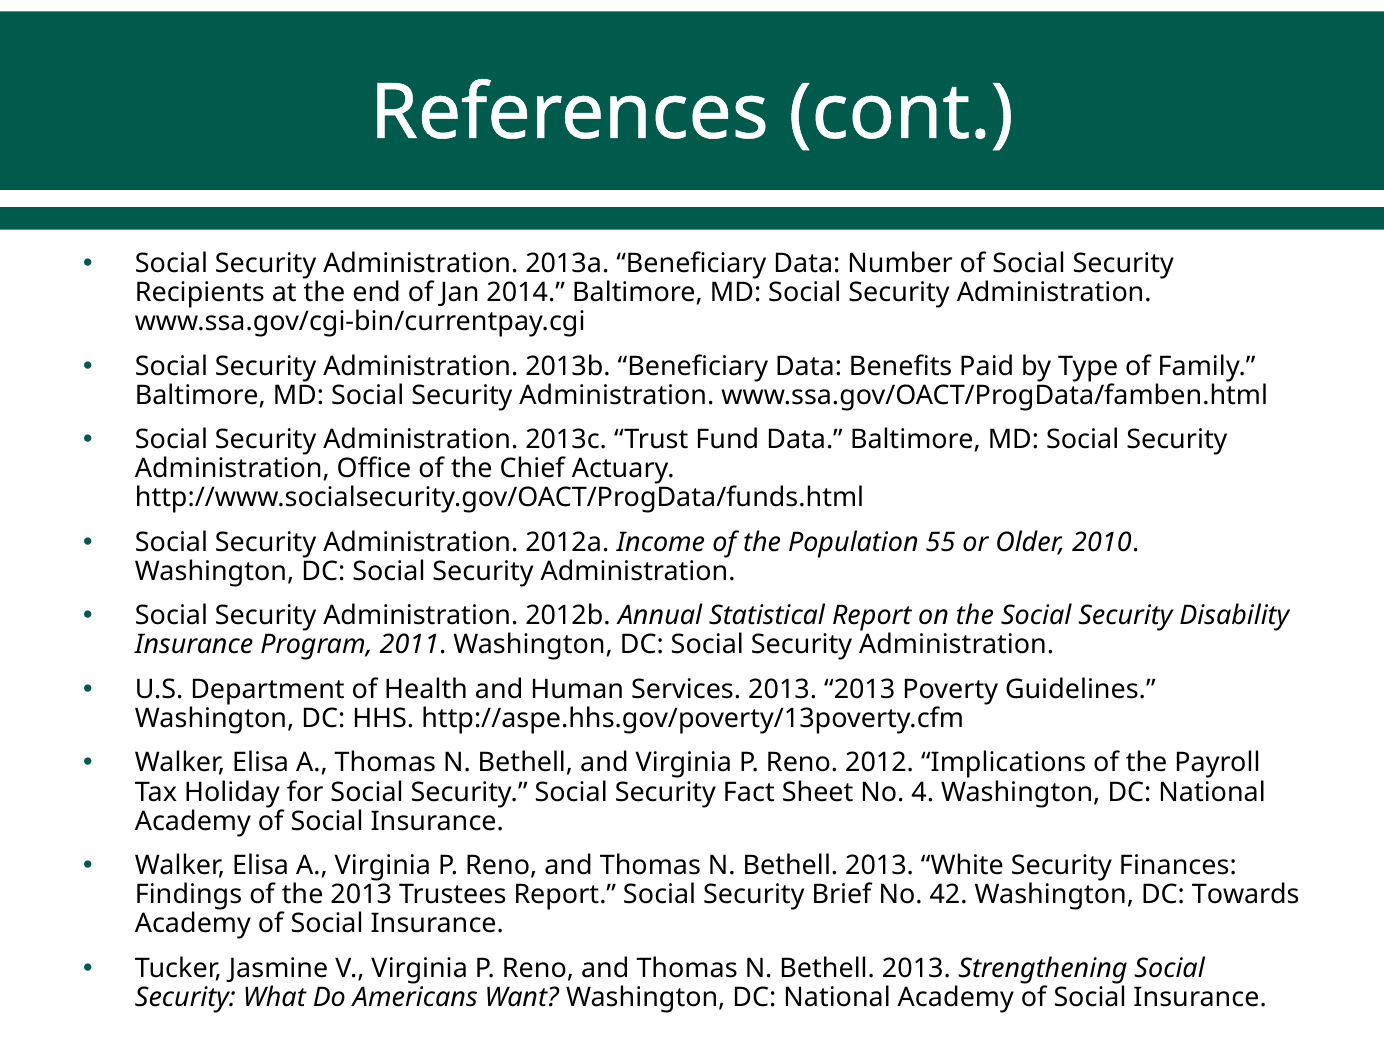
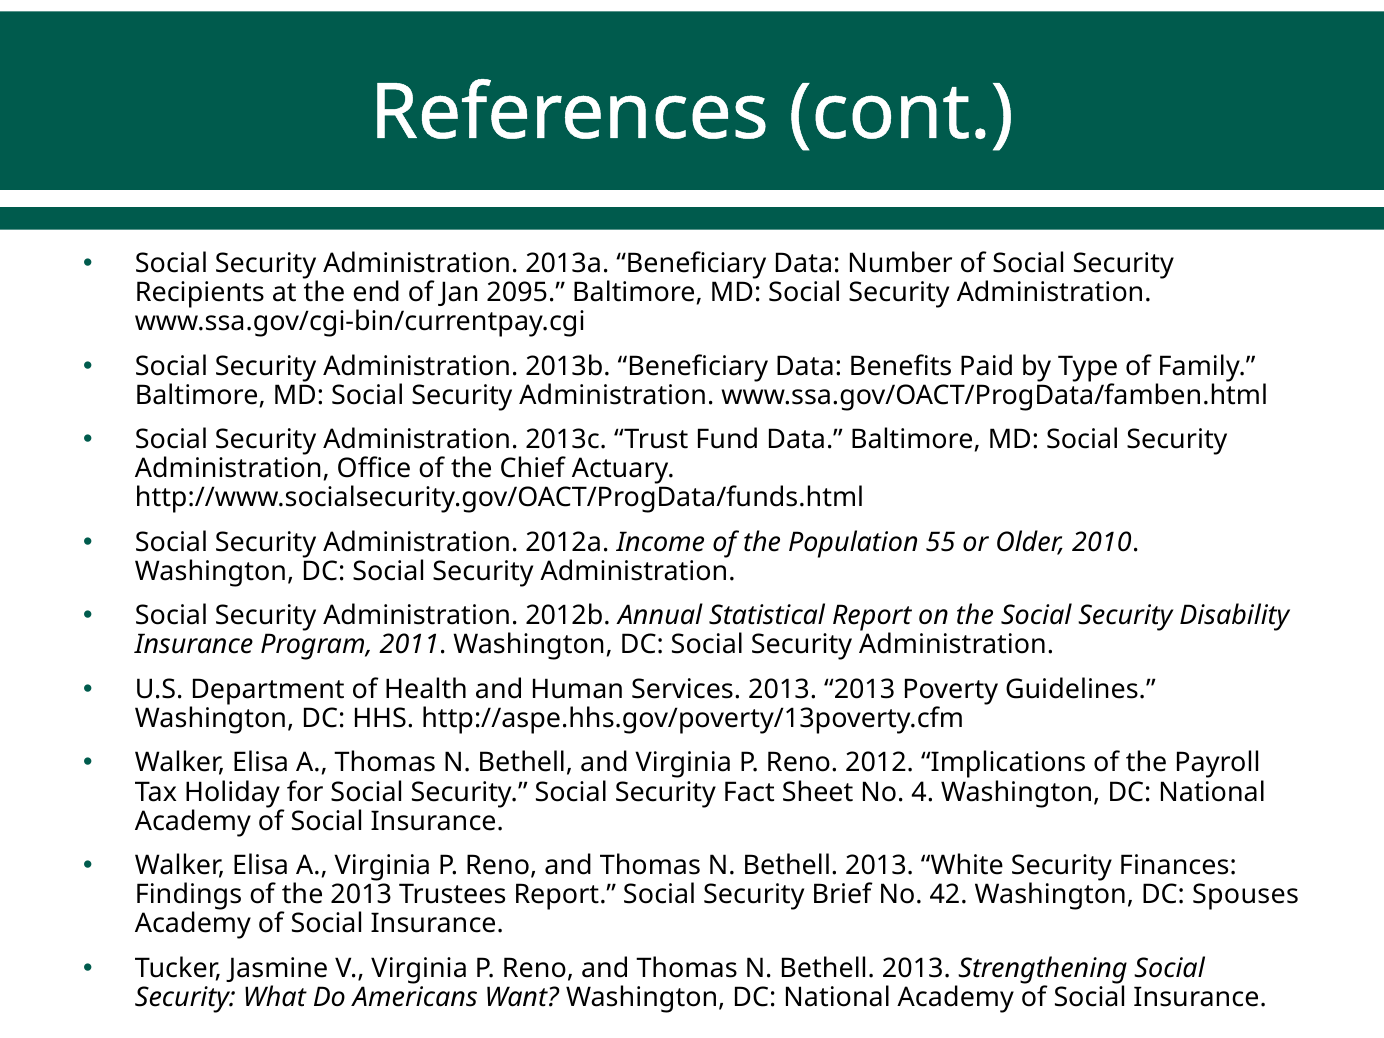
2014: 2014 -> 2095 (526, 293)
Towards: Towards -> Spouses (1246, 895)
